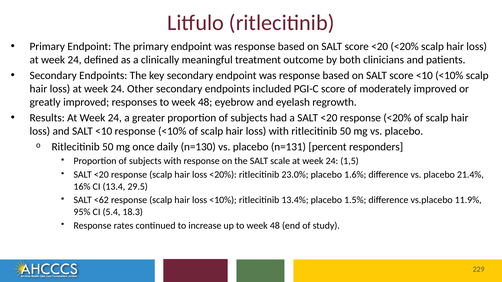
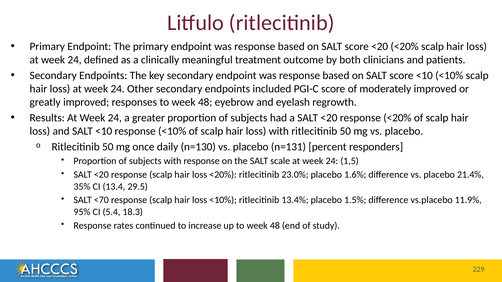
16%: 16% -> 35% (82, 187)
<62: <62 -> <70 (101, 200)
